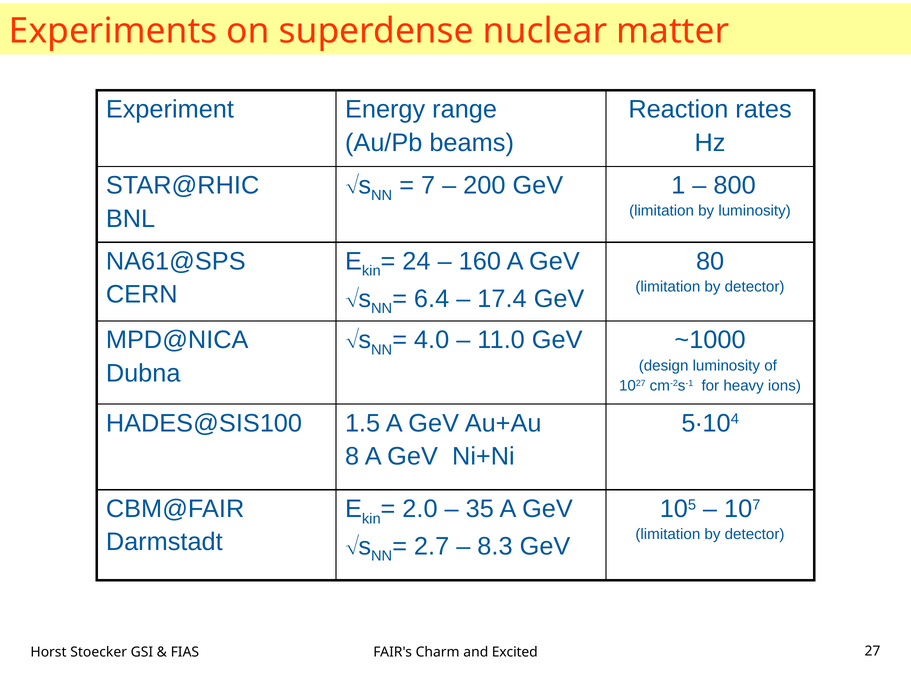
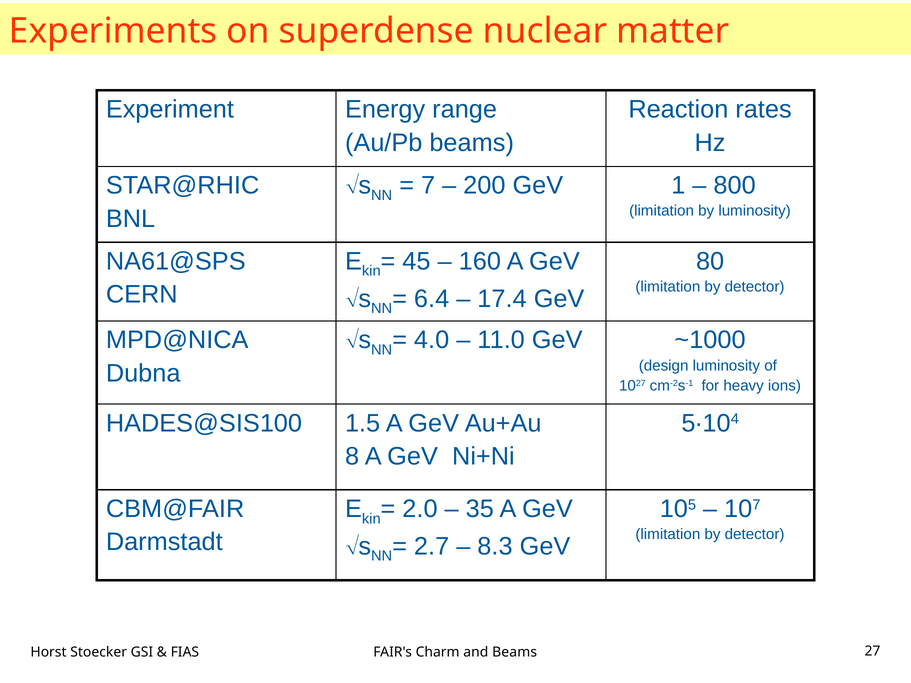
24: 24 -> 45 (416, 261)
and Excited: Excited -> Beams (515, 652)
